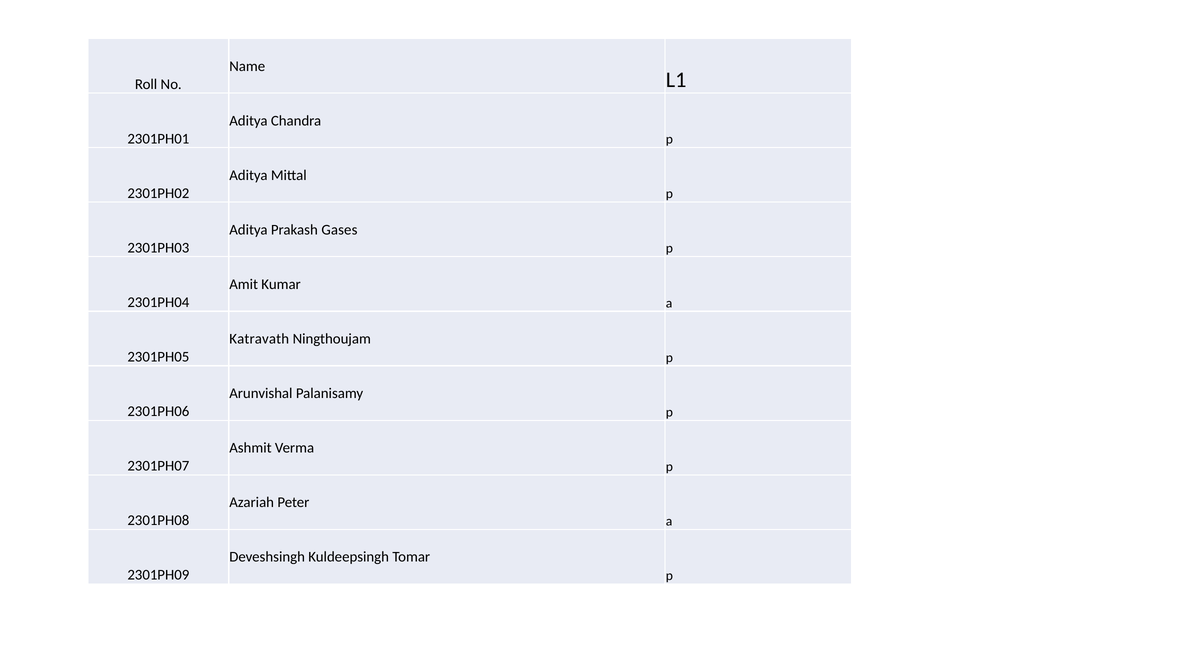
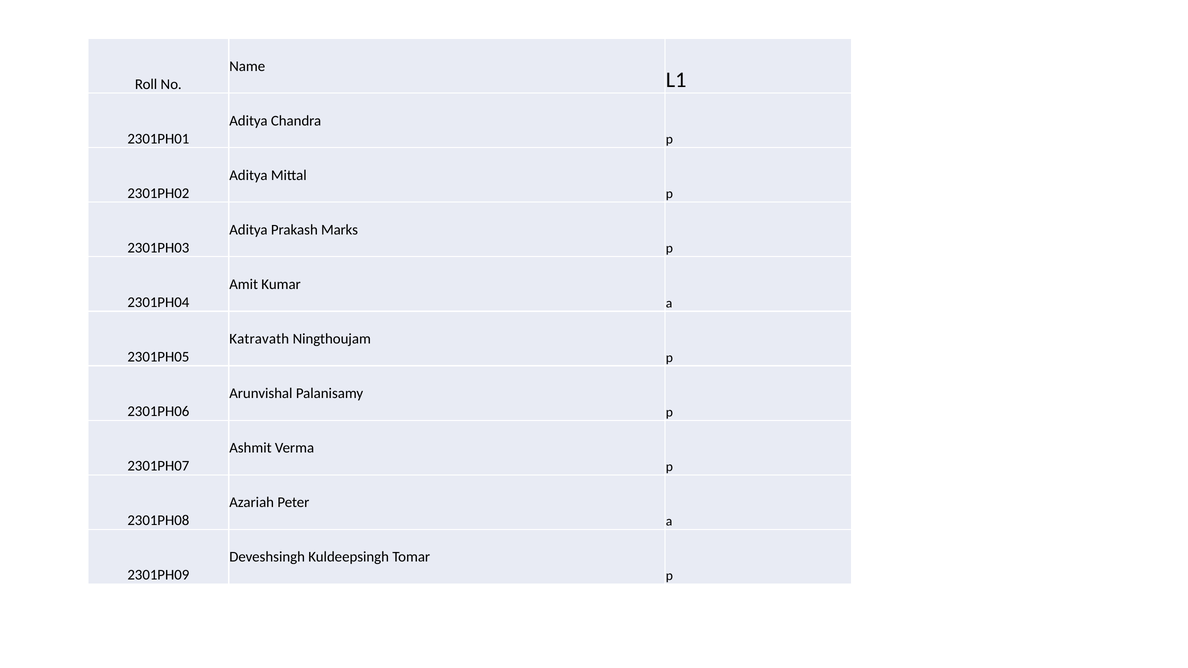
Gases: Gases -> Marks (340, 230)
